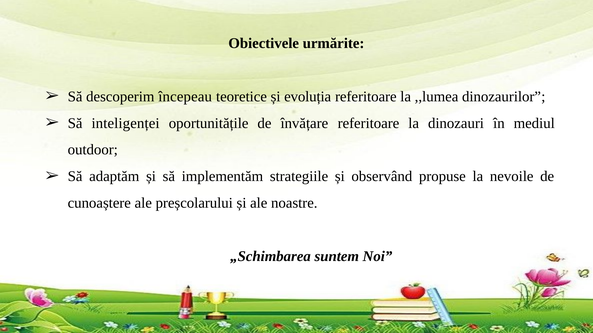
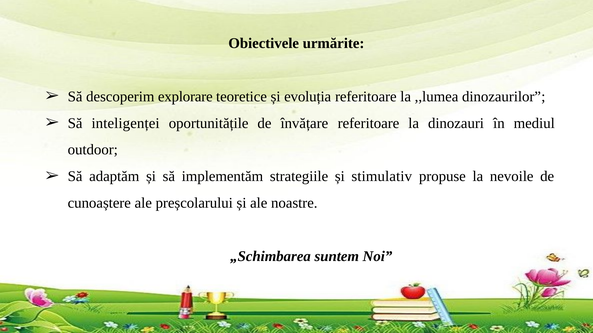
începeau: începeau -> explorare (185, 97)
observând: observând -> stimulativ (382, 177)
